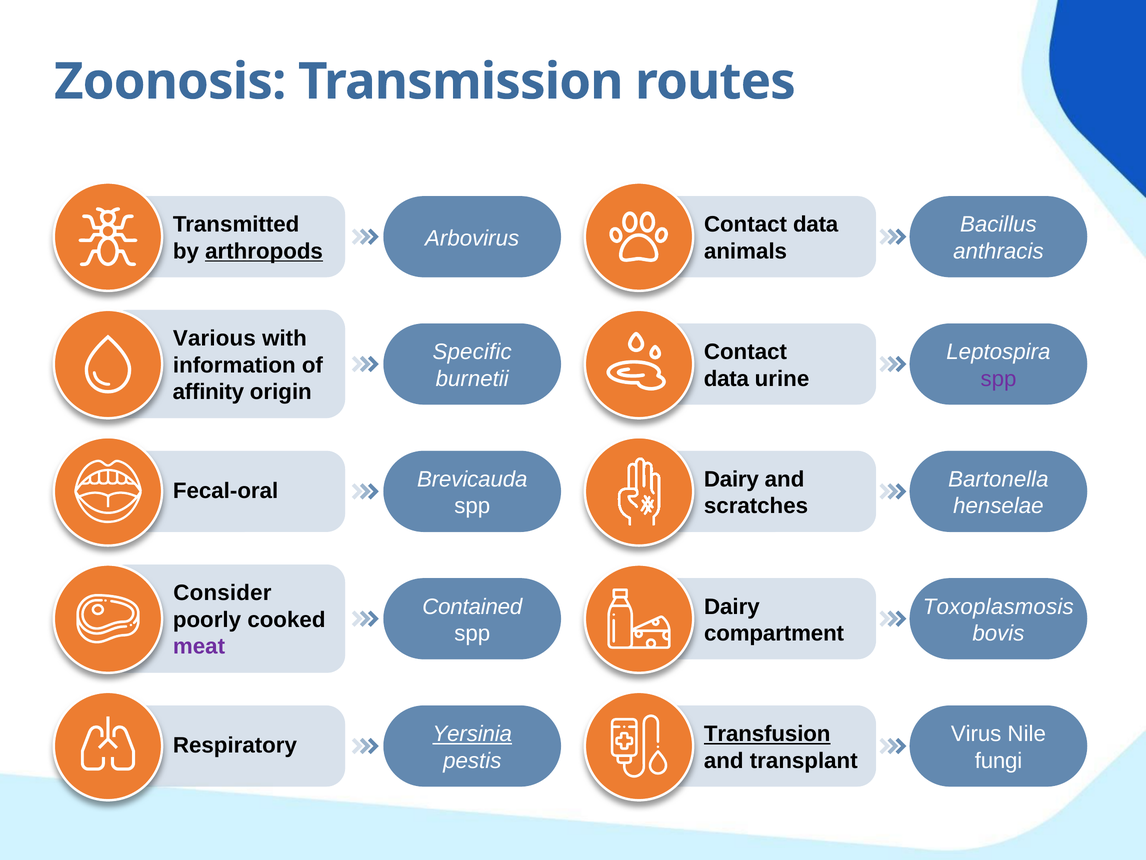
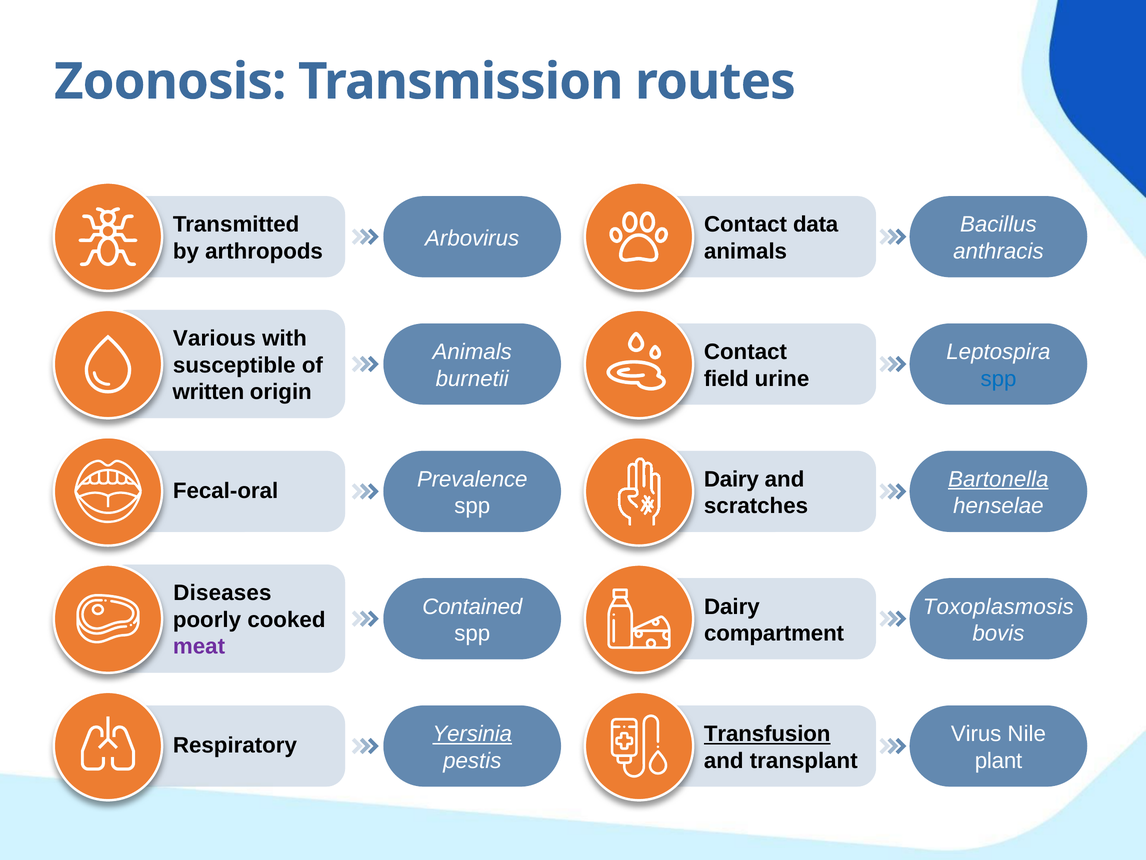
arthropods underline: present -> none (264, 251)
Specific: Specific -> Animals (472, 352)
information: information -> susceptible (234, 365)
data: data -> field (726, 378)
spp colour: purple -> blue (999, 378)
affinity: affinity -> written (208, 392)
Brevicauda: Brevicauda -> Prevalence (472, 479)
Bartonella underline: none -> present (998, 479)
Consider: Consider -> Diseases (222, 593)
fungi: fungi -> plant (999, 760)
